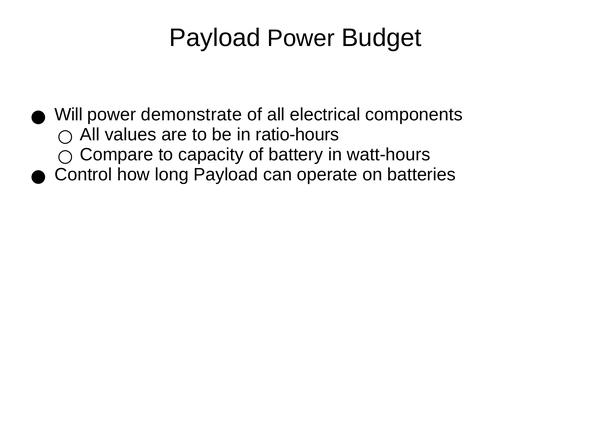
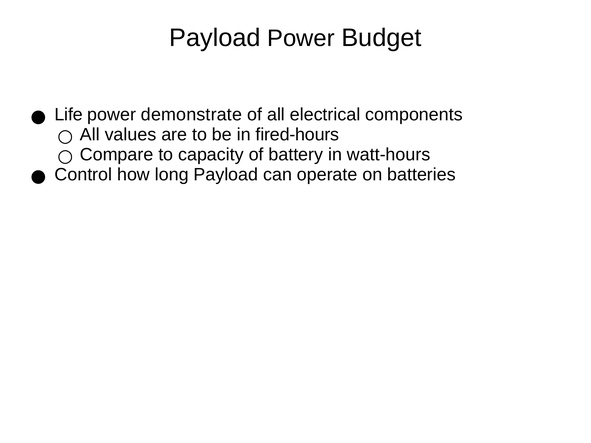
Will: Will -> Life (69, 115)
ratio-hours: ratio-hours -> fired-hours (297, 135)
